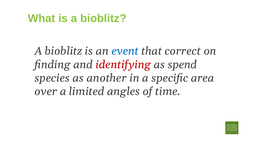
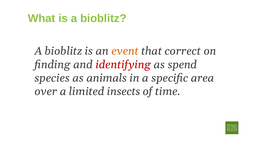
event colour: blue -> orange (125, 51)
another: another -> animals (107, 78)
angles: angles -> insects (124, 92)
